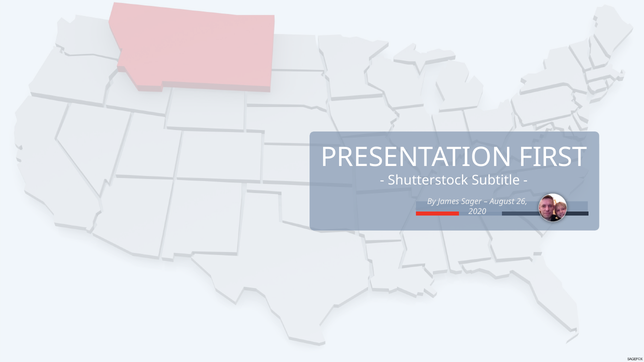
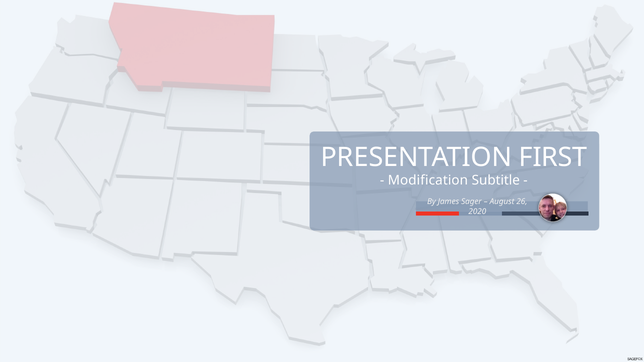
Shutterstock: Shutterstock -> Modification (428, 181)
